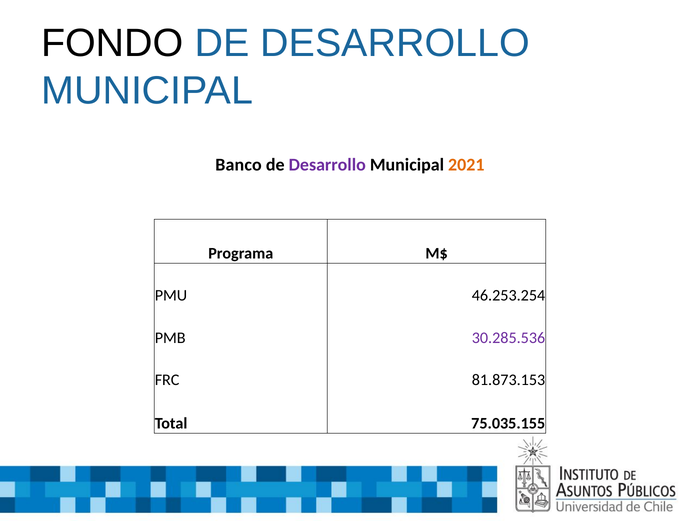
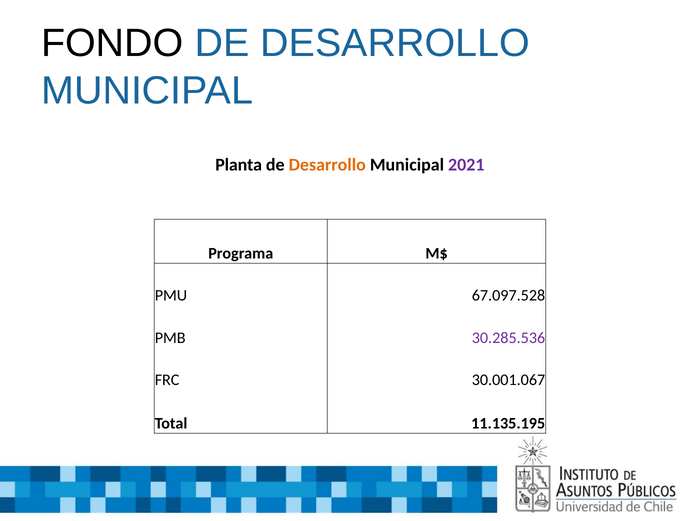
Banco: Banco -> Planta (239, 165)
Desarrollo colour: purple -> orange (327, 165)
2021 colour: orange -> purple (466, 165)
46.253.254: 46.253.254 -> 67.097.528 (509, 296)
81.873.153: 81.873.153 -> 30.001.067 (509, 380)
75.035.155: 75.035.155 -> 11.135.195 (508, 424)
